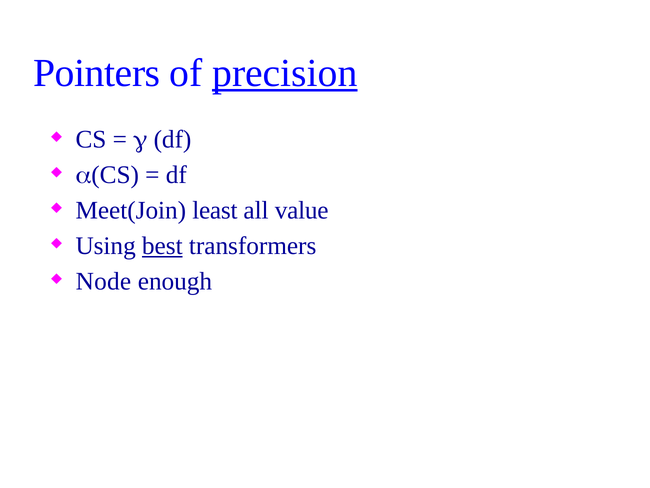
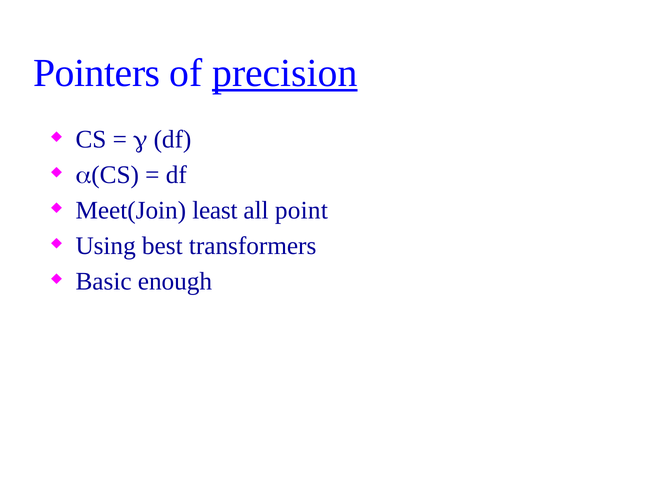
value: value -> point (301, 210)
best underline: present -> none (162, 246)
Node: Node -> Basic (104, 281)
